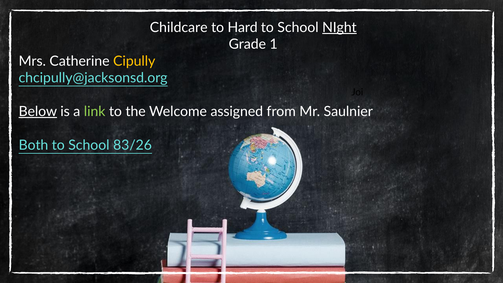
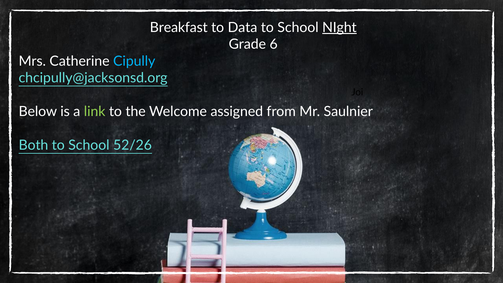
Childcare: Childcare -> Breakfast (179, 28)
Hard: Hard -> Data (242, 28)
1: 1 -> 6 (274, 44)
Cipully colour: yellow -> light blue (134, 61)
Below underline: present -> none (38, 111)
83/26: 83/26 -> 52/26 (132, 145)
